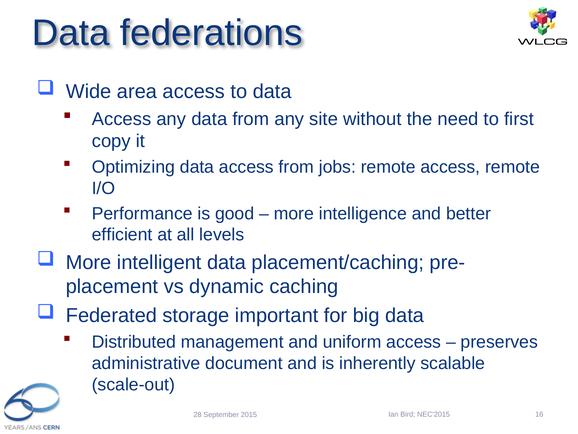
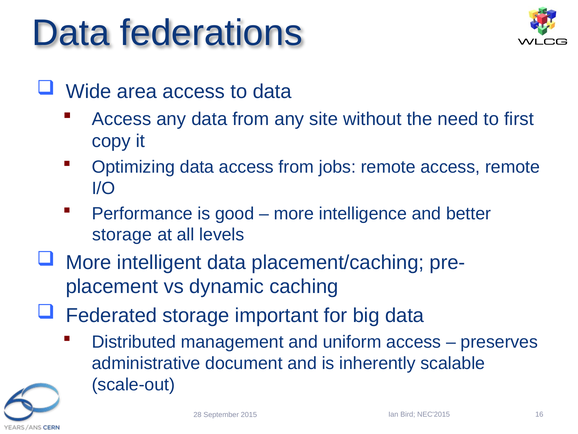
efficient: efficient -> storage (122, 235)
